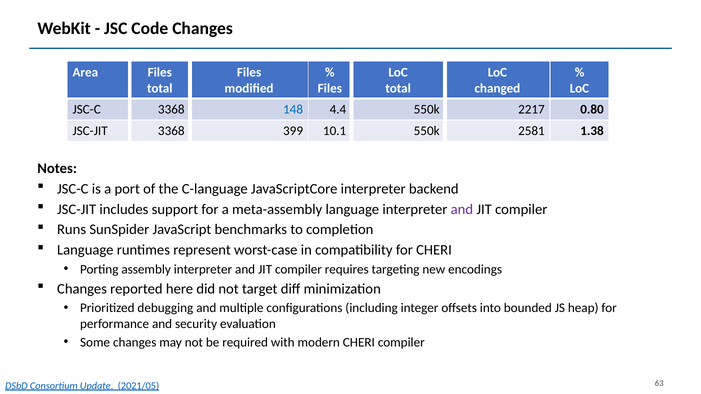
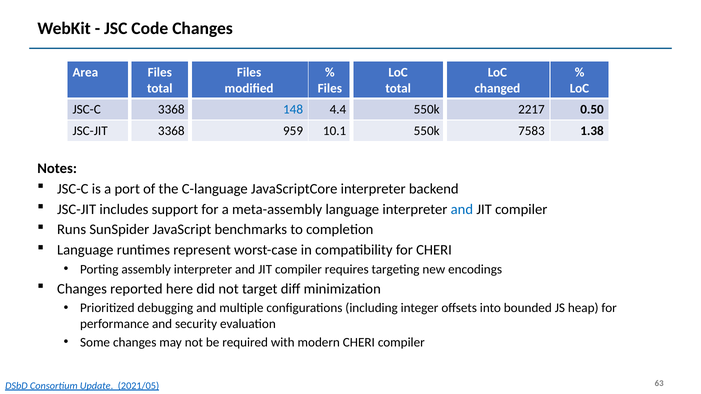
0.80: 0.80 -> 0.50 (592, 110)
399: 399 -> 959 (293, 131)
2581: 2581 -> 7583 (531, 131)
and colour: purple -> blue (462, 209)
